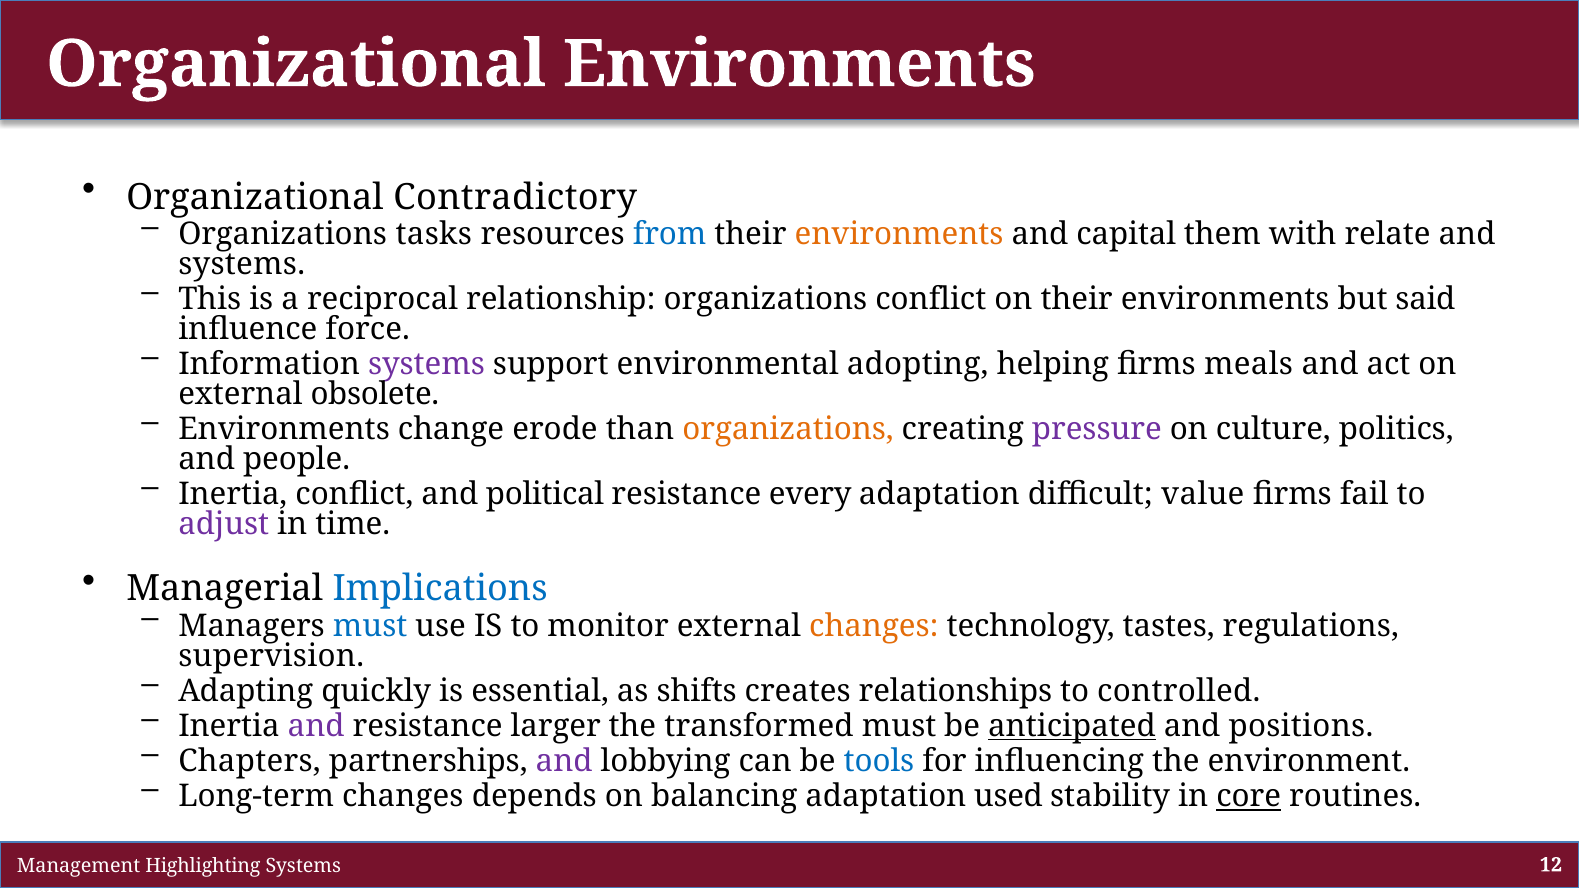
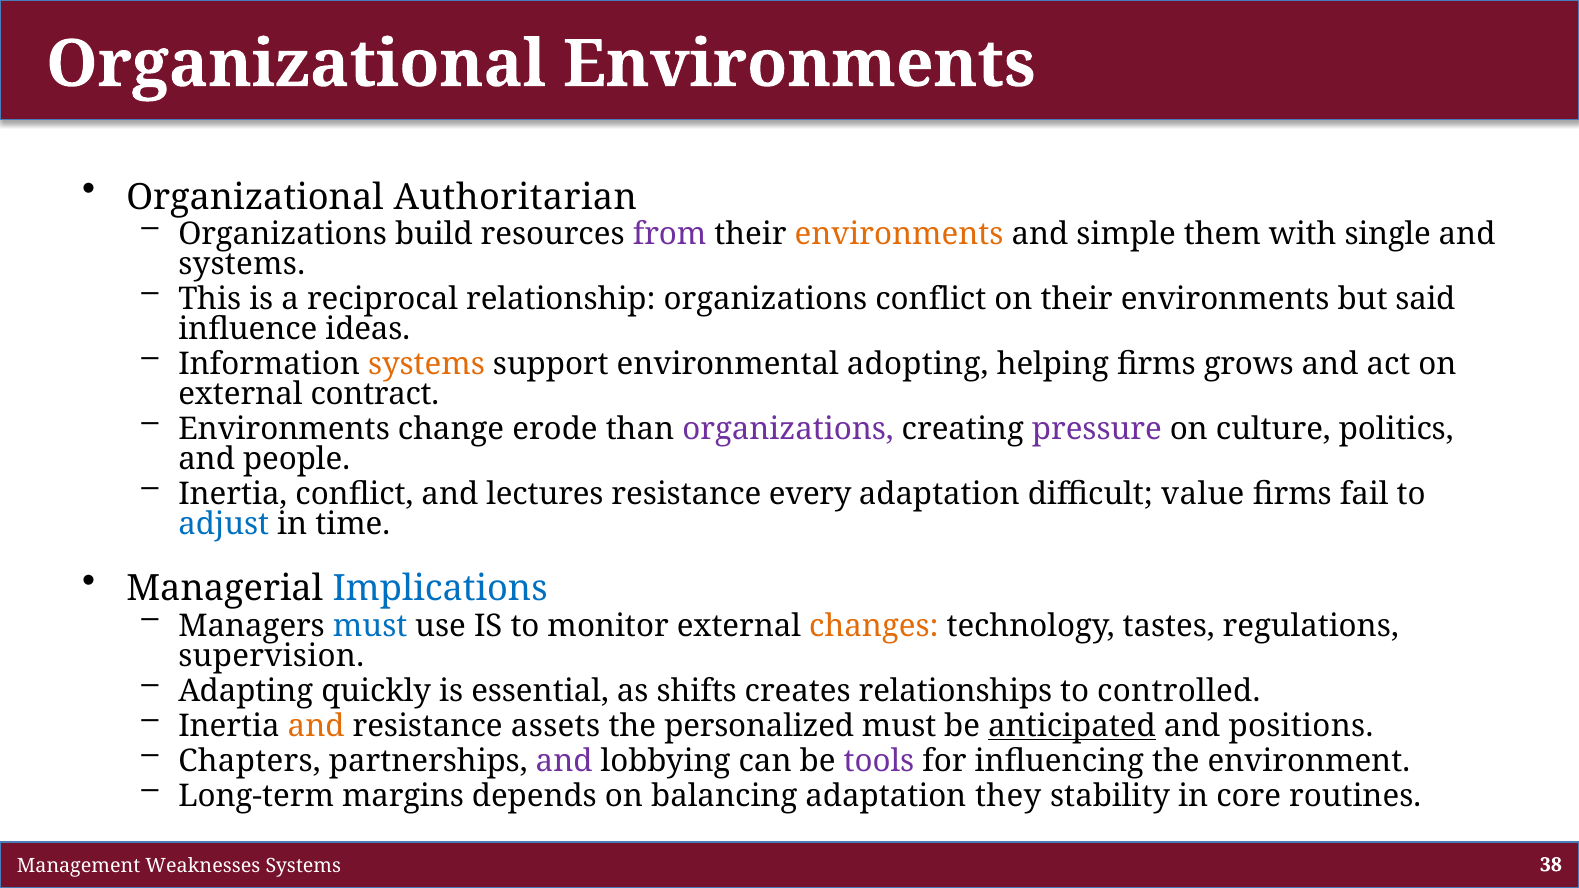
Contradictory: Contradictory -> Authoritarian (515, 197)
tasks: tasks -> build (434, 234)
from colour: blue -> purple (670, 234)
capital: capital -> simple (1126, 234)
relate: relate -> single (1388, 234)
force: force -> ideas (368, 329)
systems colour: purple -> orange (426, 365)
meals: meals -> grows (1249, 365)
obsolete: obsolete -> contract (375, 394)
organizations colour: orange -> purple (788, 430)
political: political -> lectures (545, 495)
adjust colour: purple -> blue (224, 525)
and colour: purple -> orange (316, 726)
larger: larger -> assets (556, 726)
transformed: transformed -> personalized (759, 726)
tools colour: blue -> purple (879, 762)
Long-term changes: changes -> margins (403, 797)
used: used -> they (1008, 797)
core underline: present -> none (1249, 797)
Highlighting: Highlighting -> Weaknesses (203, 867)
12: 12 -> 38 (1551, 865)
